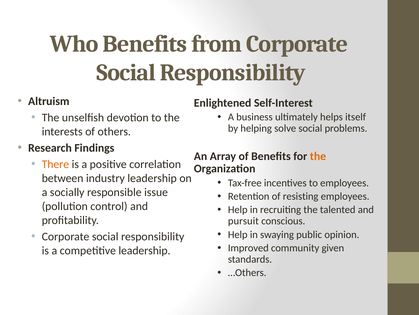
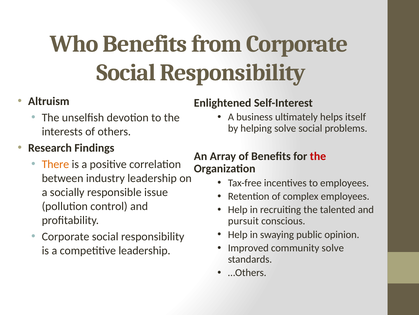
the colour: orange -> red (318, 156)
resisting: resisting -> complex (301, 196)
community given: given -> solve (333, 247)
